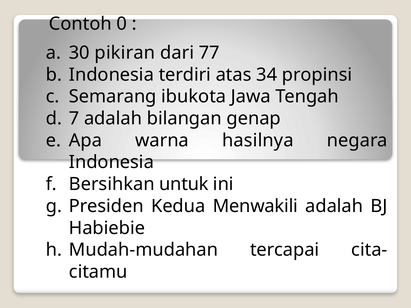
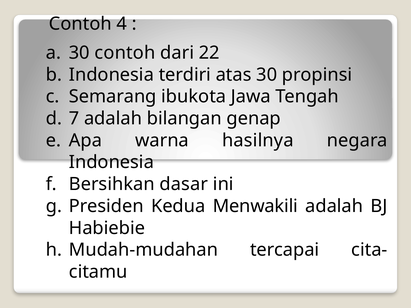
0: 0 -> 4 (122, 24)
30 pikiran: pikiran -> contoh (125, 53)
77: 77 -> 22 (209, 53)
atas 34: 34 -> 30 (267, 75)
untuk: untuk -> dasar (184, 184)
